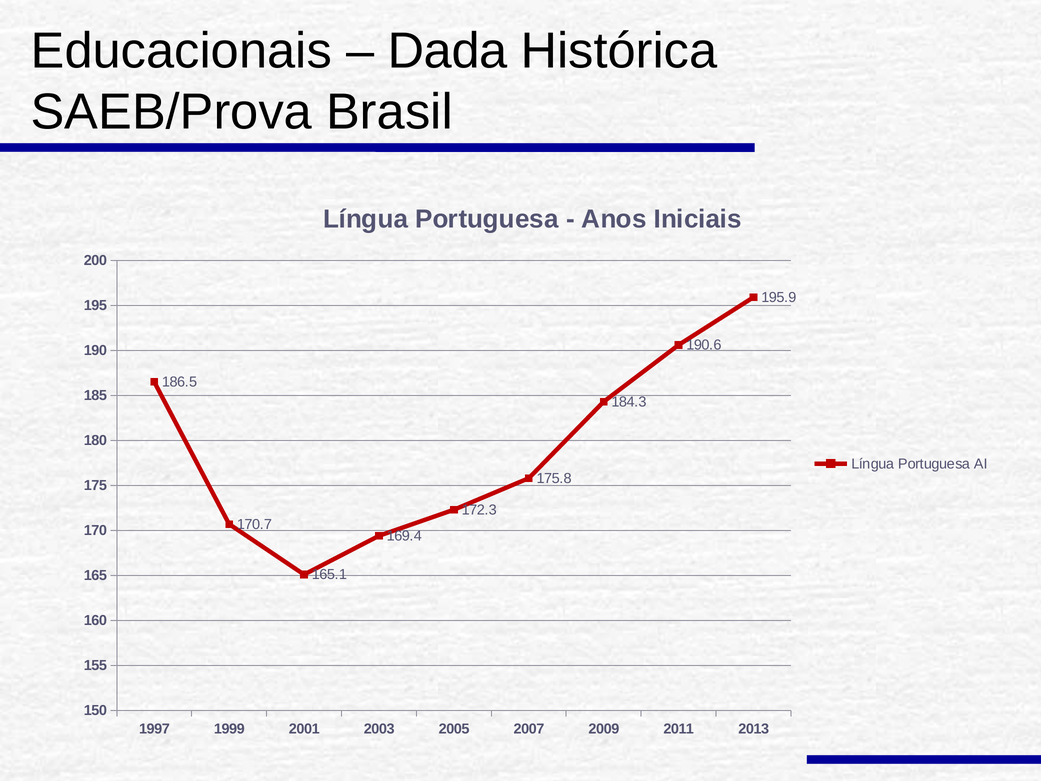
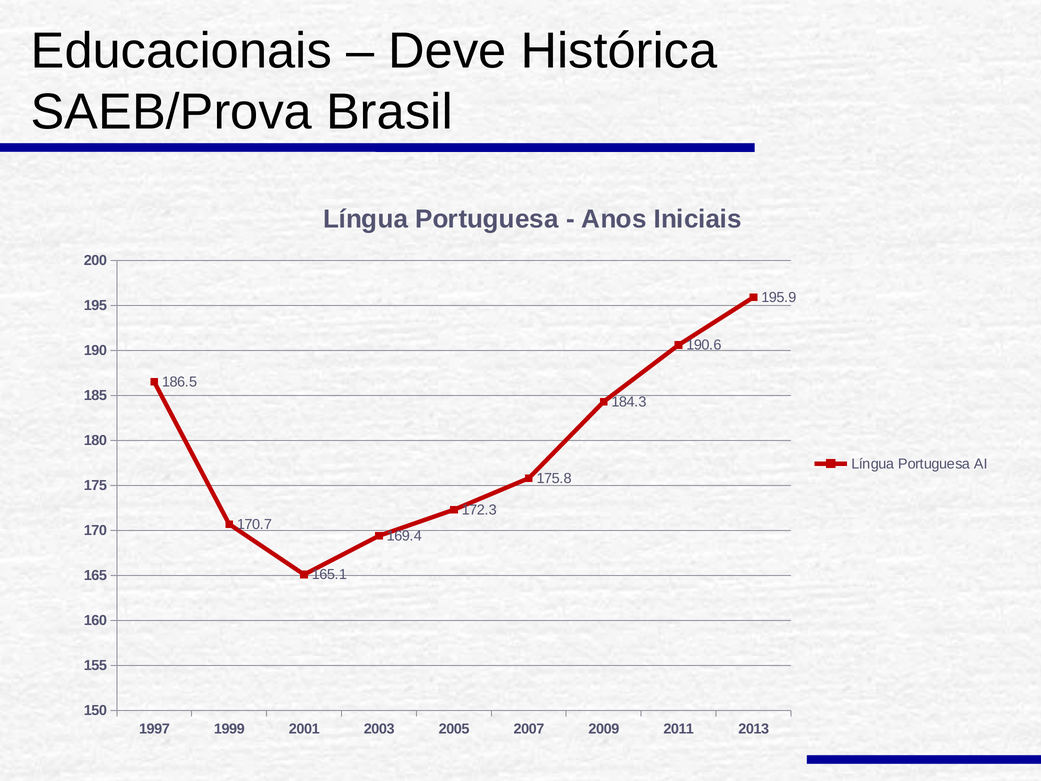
Dada: Dada -> Deve (447, 51)
